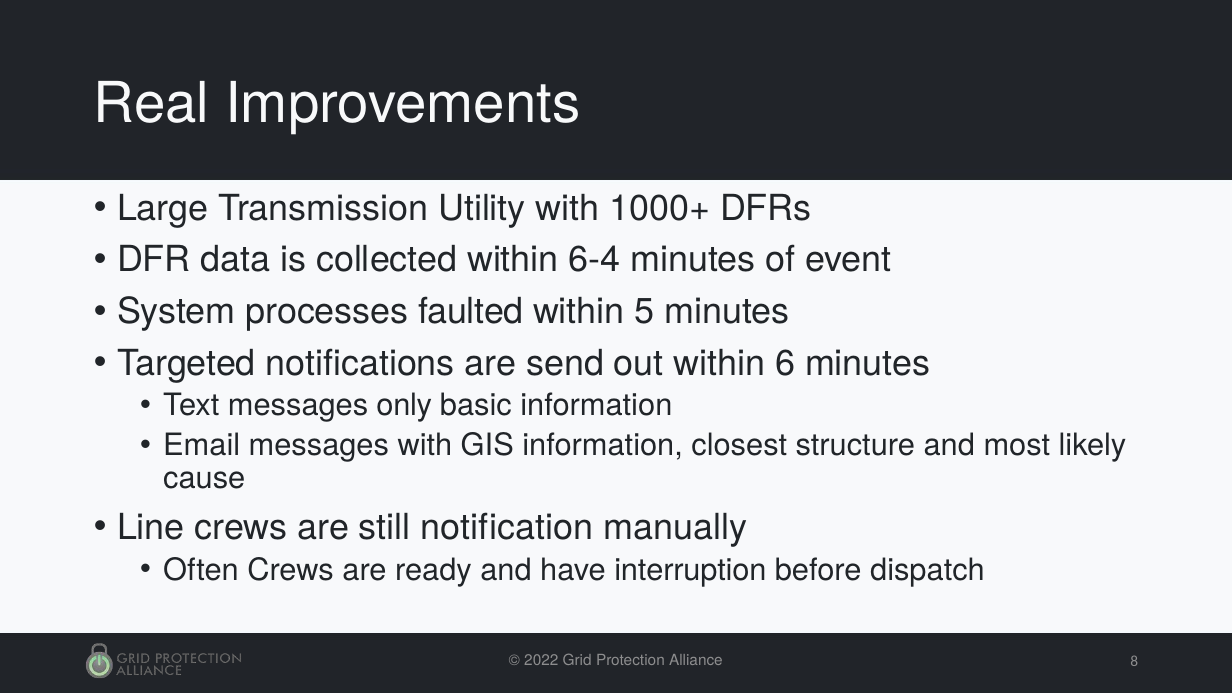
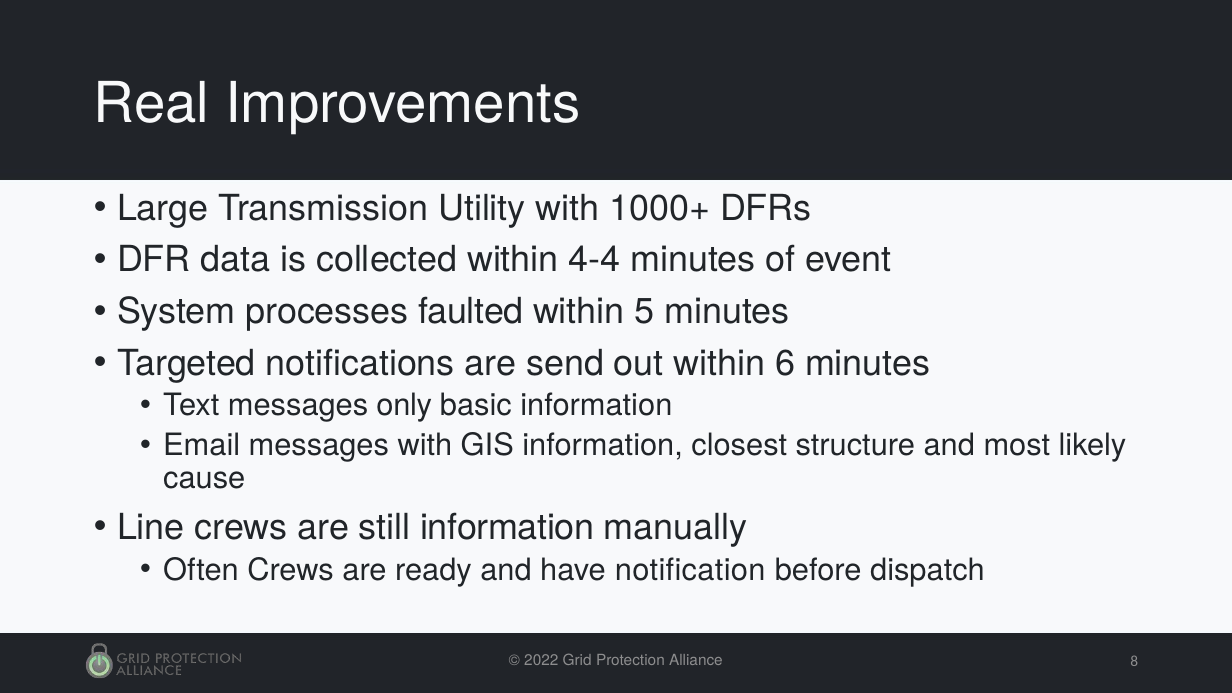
6-4: 6-4 -> 4-4 (594, 260)
still notification: notification -> information (507, 527)
interruption: interruption -> notification (690, 570)
